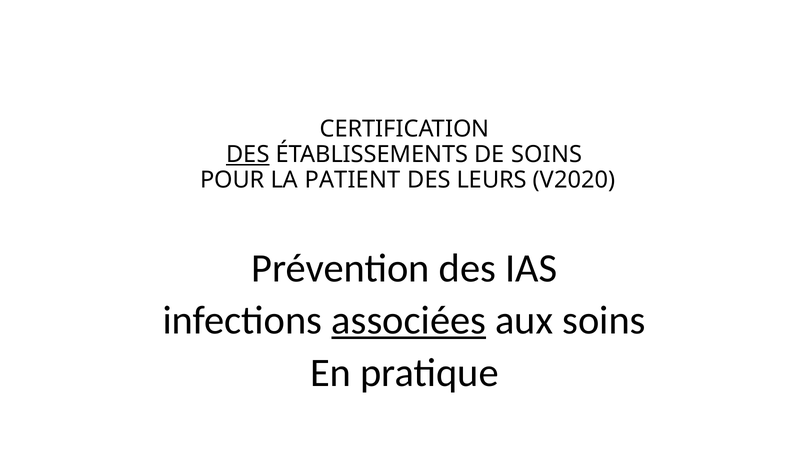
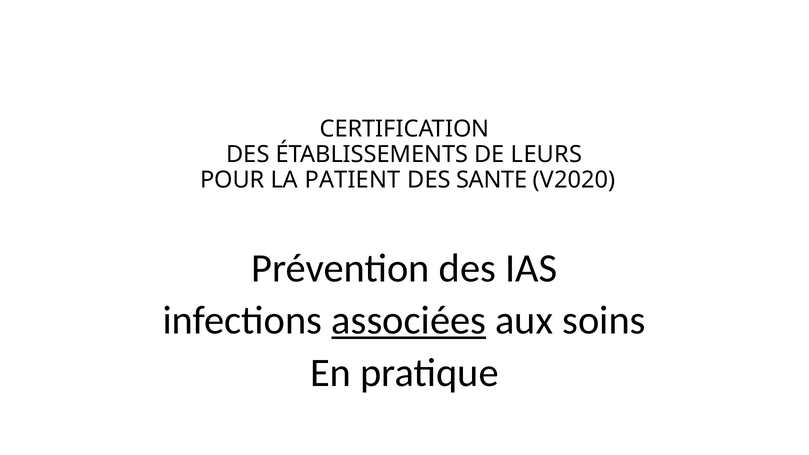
DES underline: present -> none (248, 155)
DE SOINS: SOINS -> LEURS (547, 155)
LEURS: LEURS -> SANTE (492, 180)
